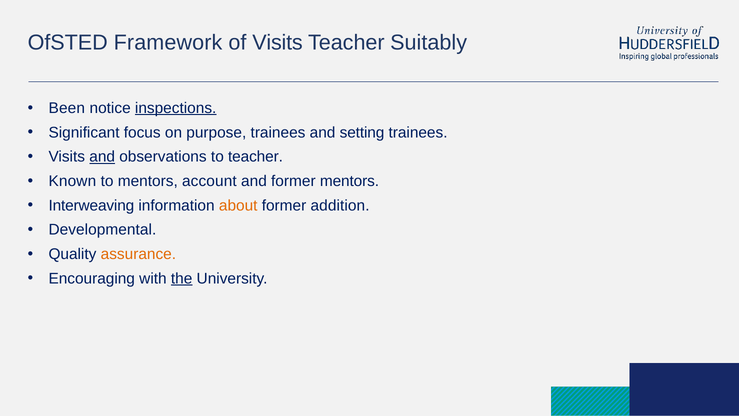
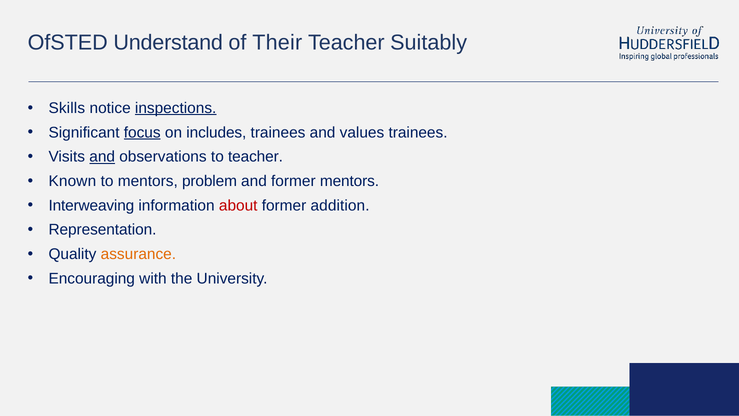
Framework: Framework -> Understand (168, 42)
of Visits: Visits -> Their (277, 42)
Been: Been -> Skills (67, 108)
focus underline: none -> present (142, 132)
purpose: purpose -> includes (216, 132)
setting: setting -> values (362, 132)
account: account -> problem (209, 181)
about colour: orange -> red (238, 205)
Developmental: Developmental -> Representation (102, 230)
the underline: present -> none (182, 278)
